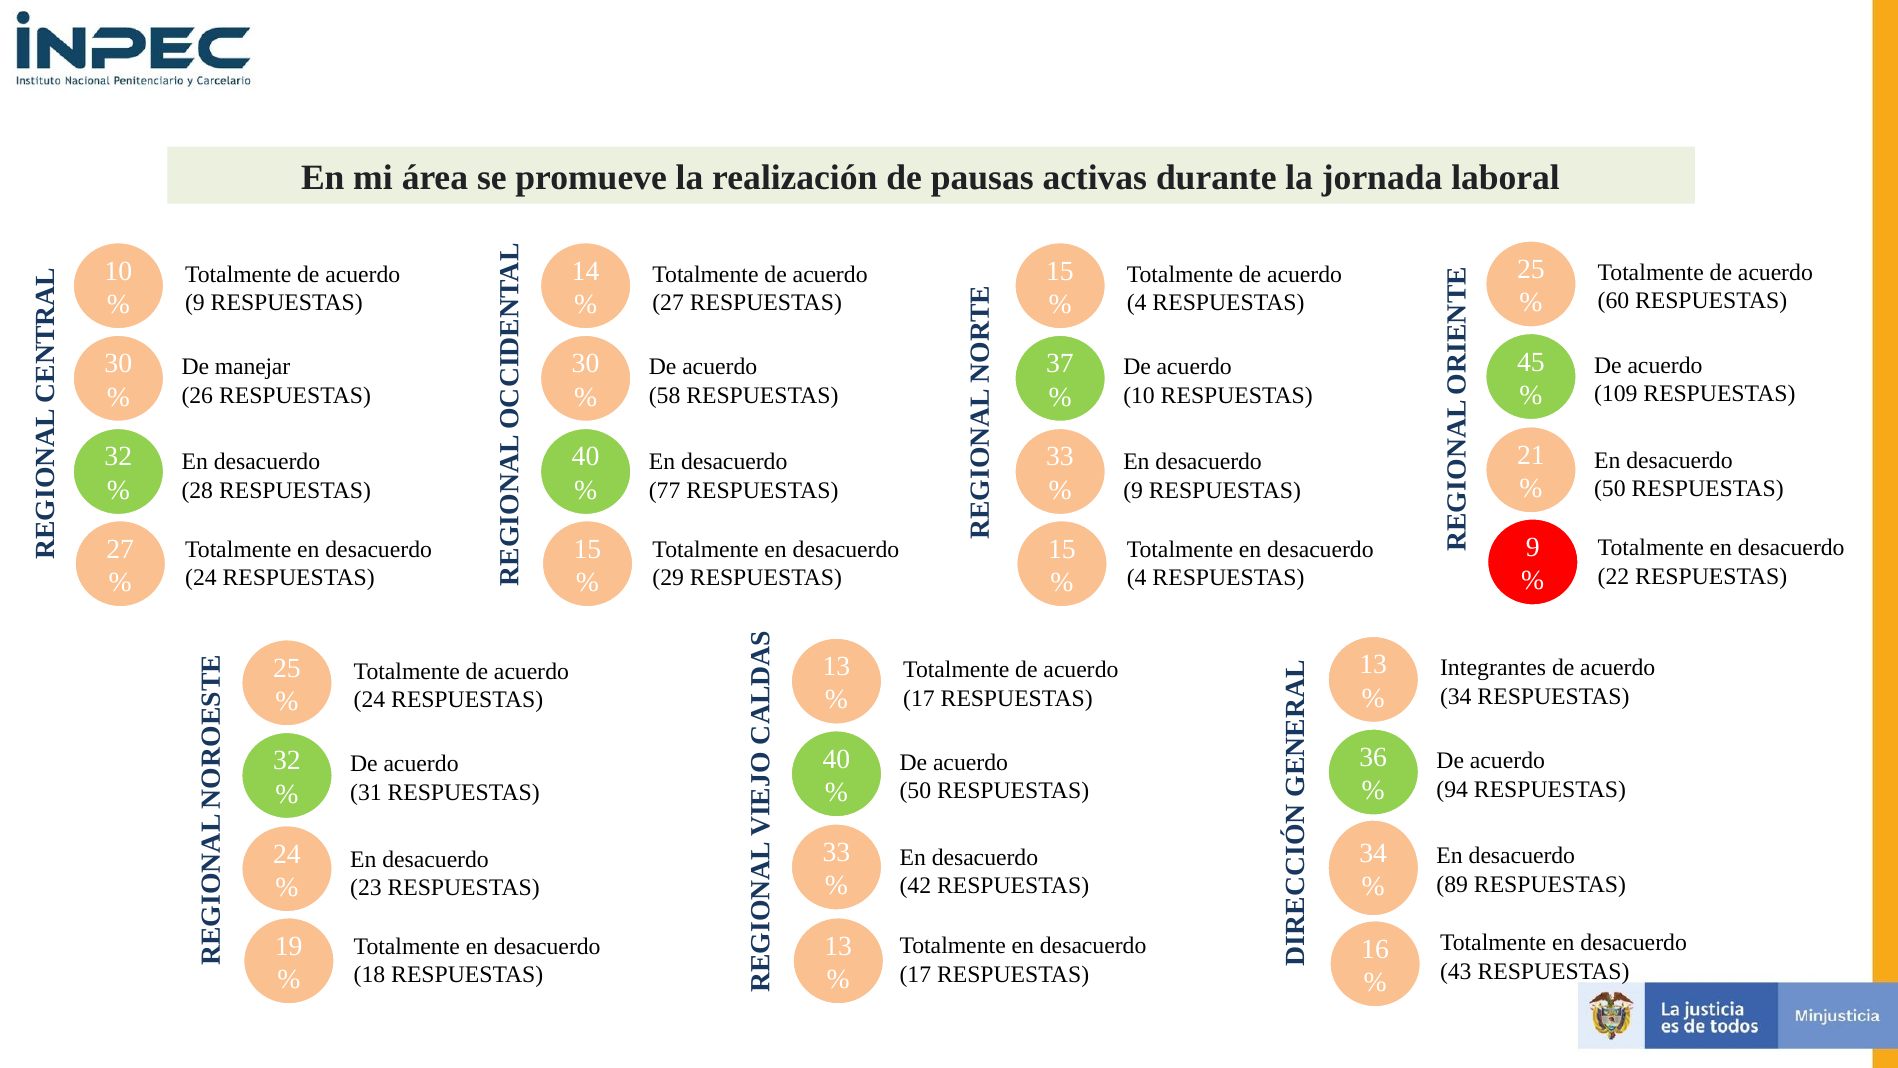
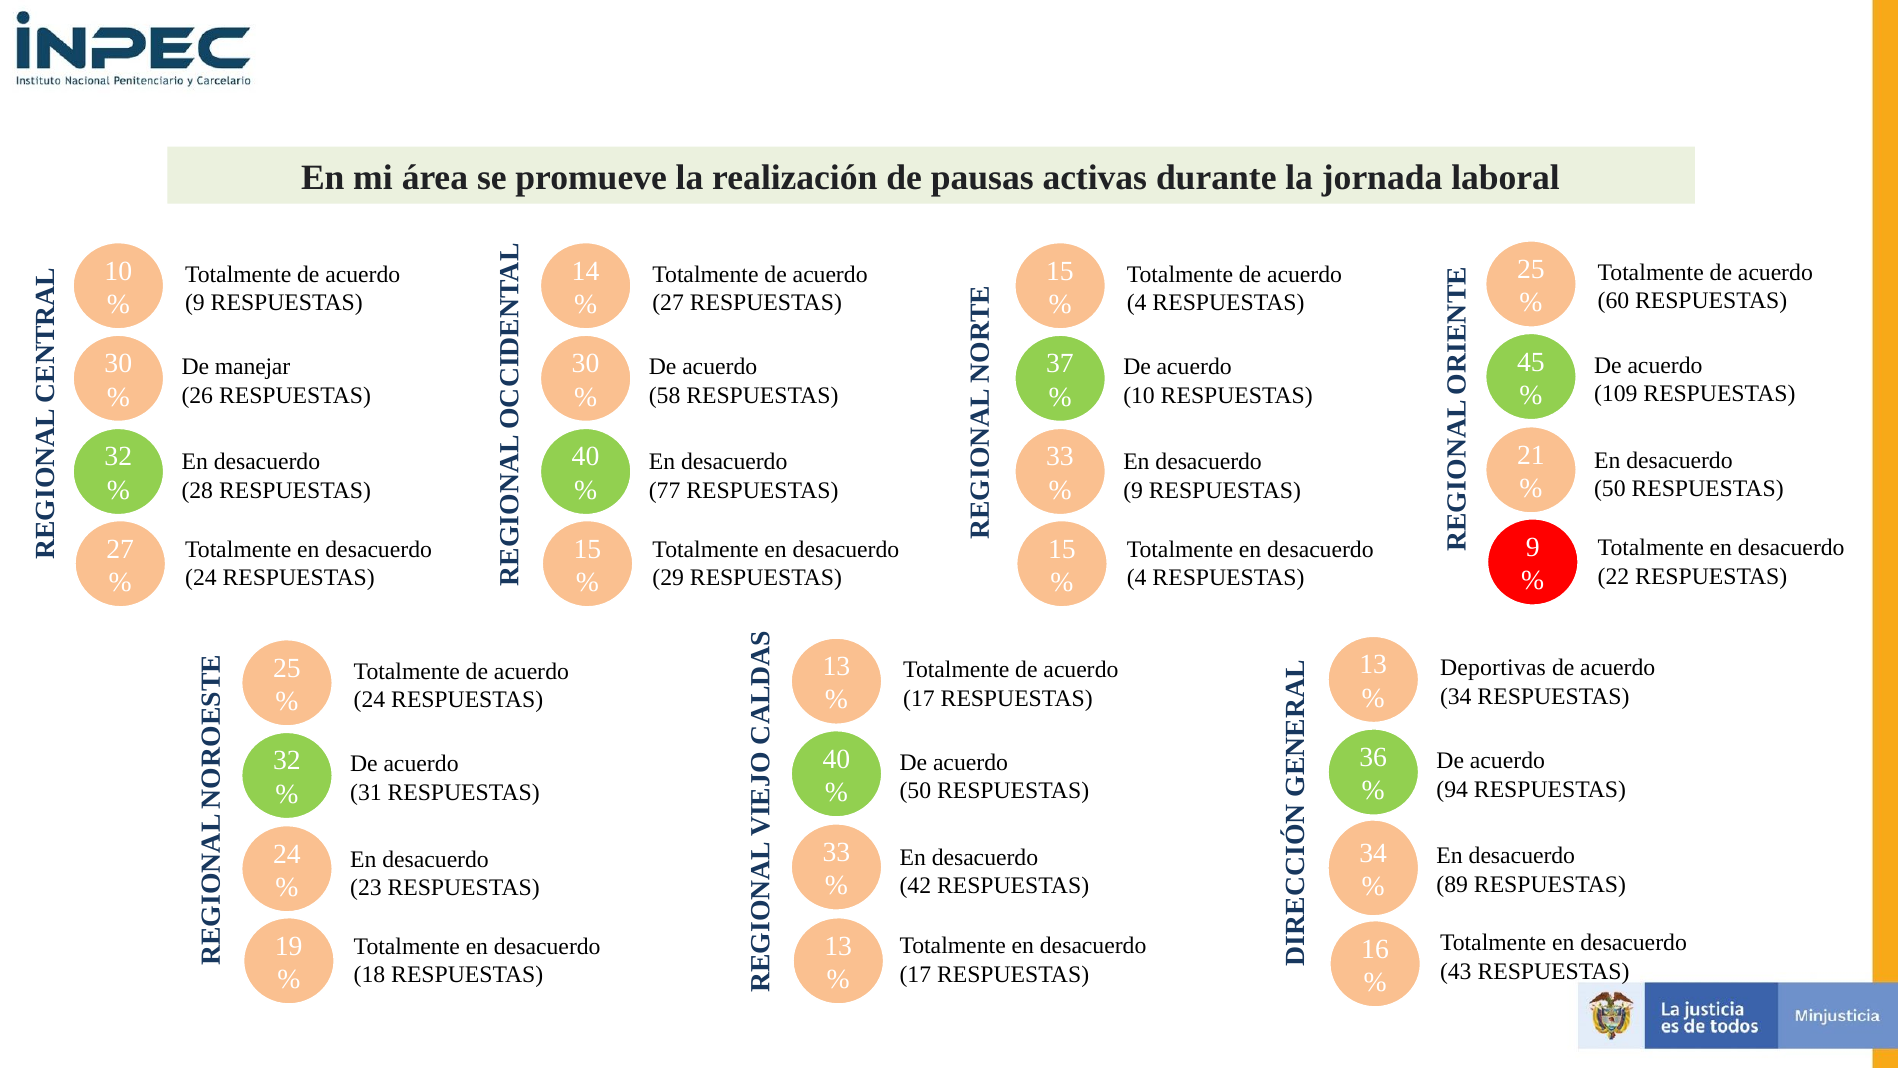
Integrantes: Integrantes -> Deportivas (1493, 668)
